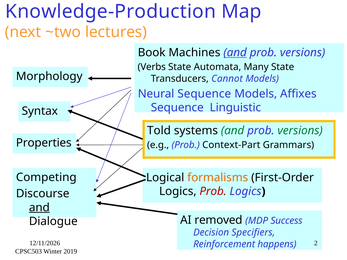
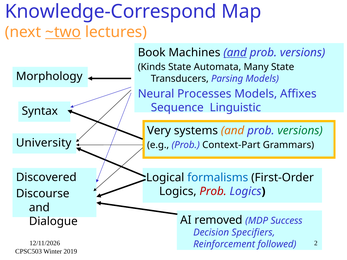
Knowledge-Production: Knowledge-Production -> Knowledge-Correspond (111, 12)
~two underline: none -> present (63, 32)
Verbs: Verbs -> Kinds (152, 67)
Cannot: Cannot -> Parsing (227, 79)
Neural Sequence: Sequence -> Processes (204, 94)
Told: Told -> Very (159, 131)
and colour: green -> orange (233, 131)
Properties: Properties -> University (44, 143)
Competing: Competing -> Discovered (46, 178)
formalisms colour: orange -> blue (218, 178)
and underline: present -> none (39, 208)
happens: happens -> followed (277, 244)
